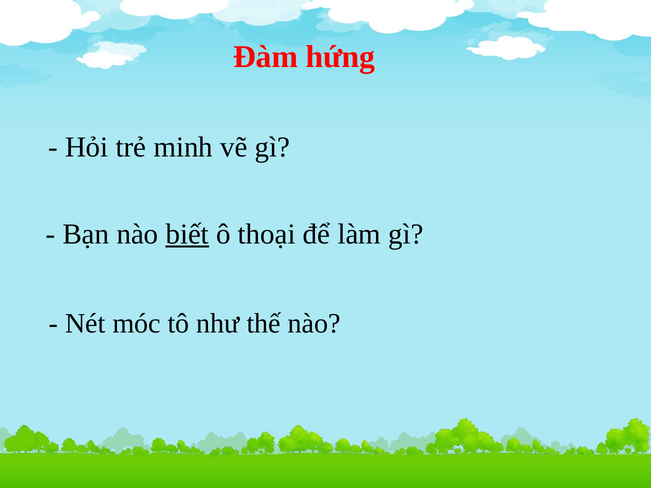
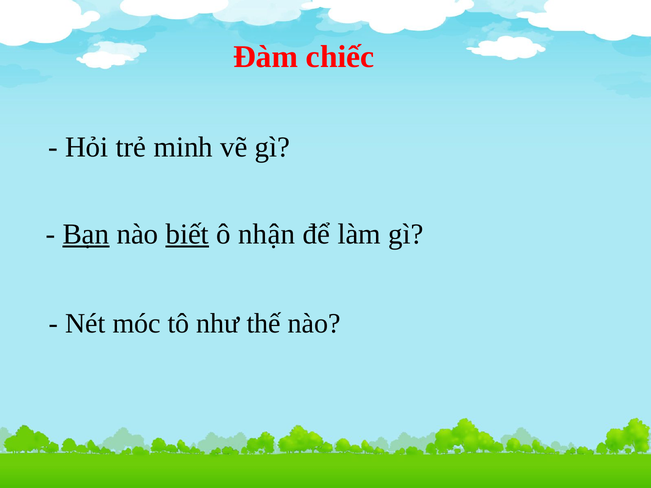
hứng: hứng -> chiếc (340, 57)
Bạn underline: none -> present (86, 234)
thoại: thoại -> nhận (267, 234)
